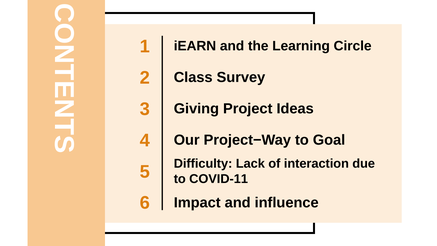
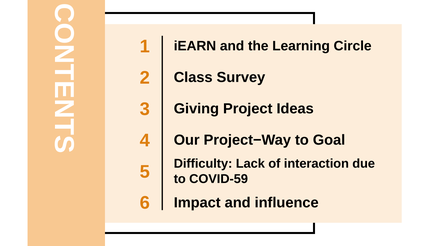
COVID-11: COVID-11 -> COVID-59 (219, 179)
